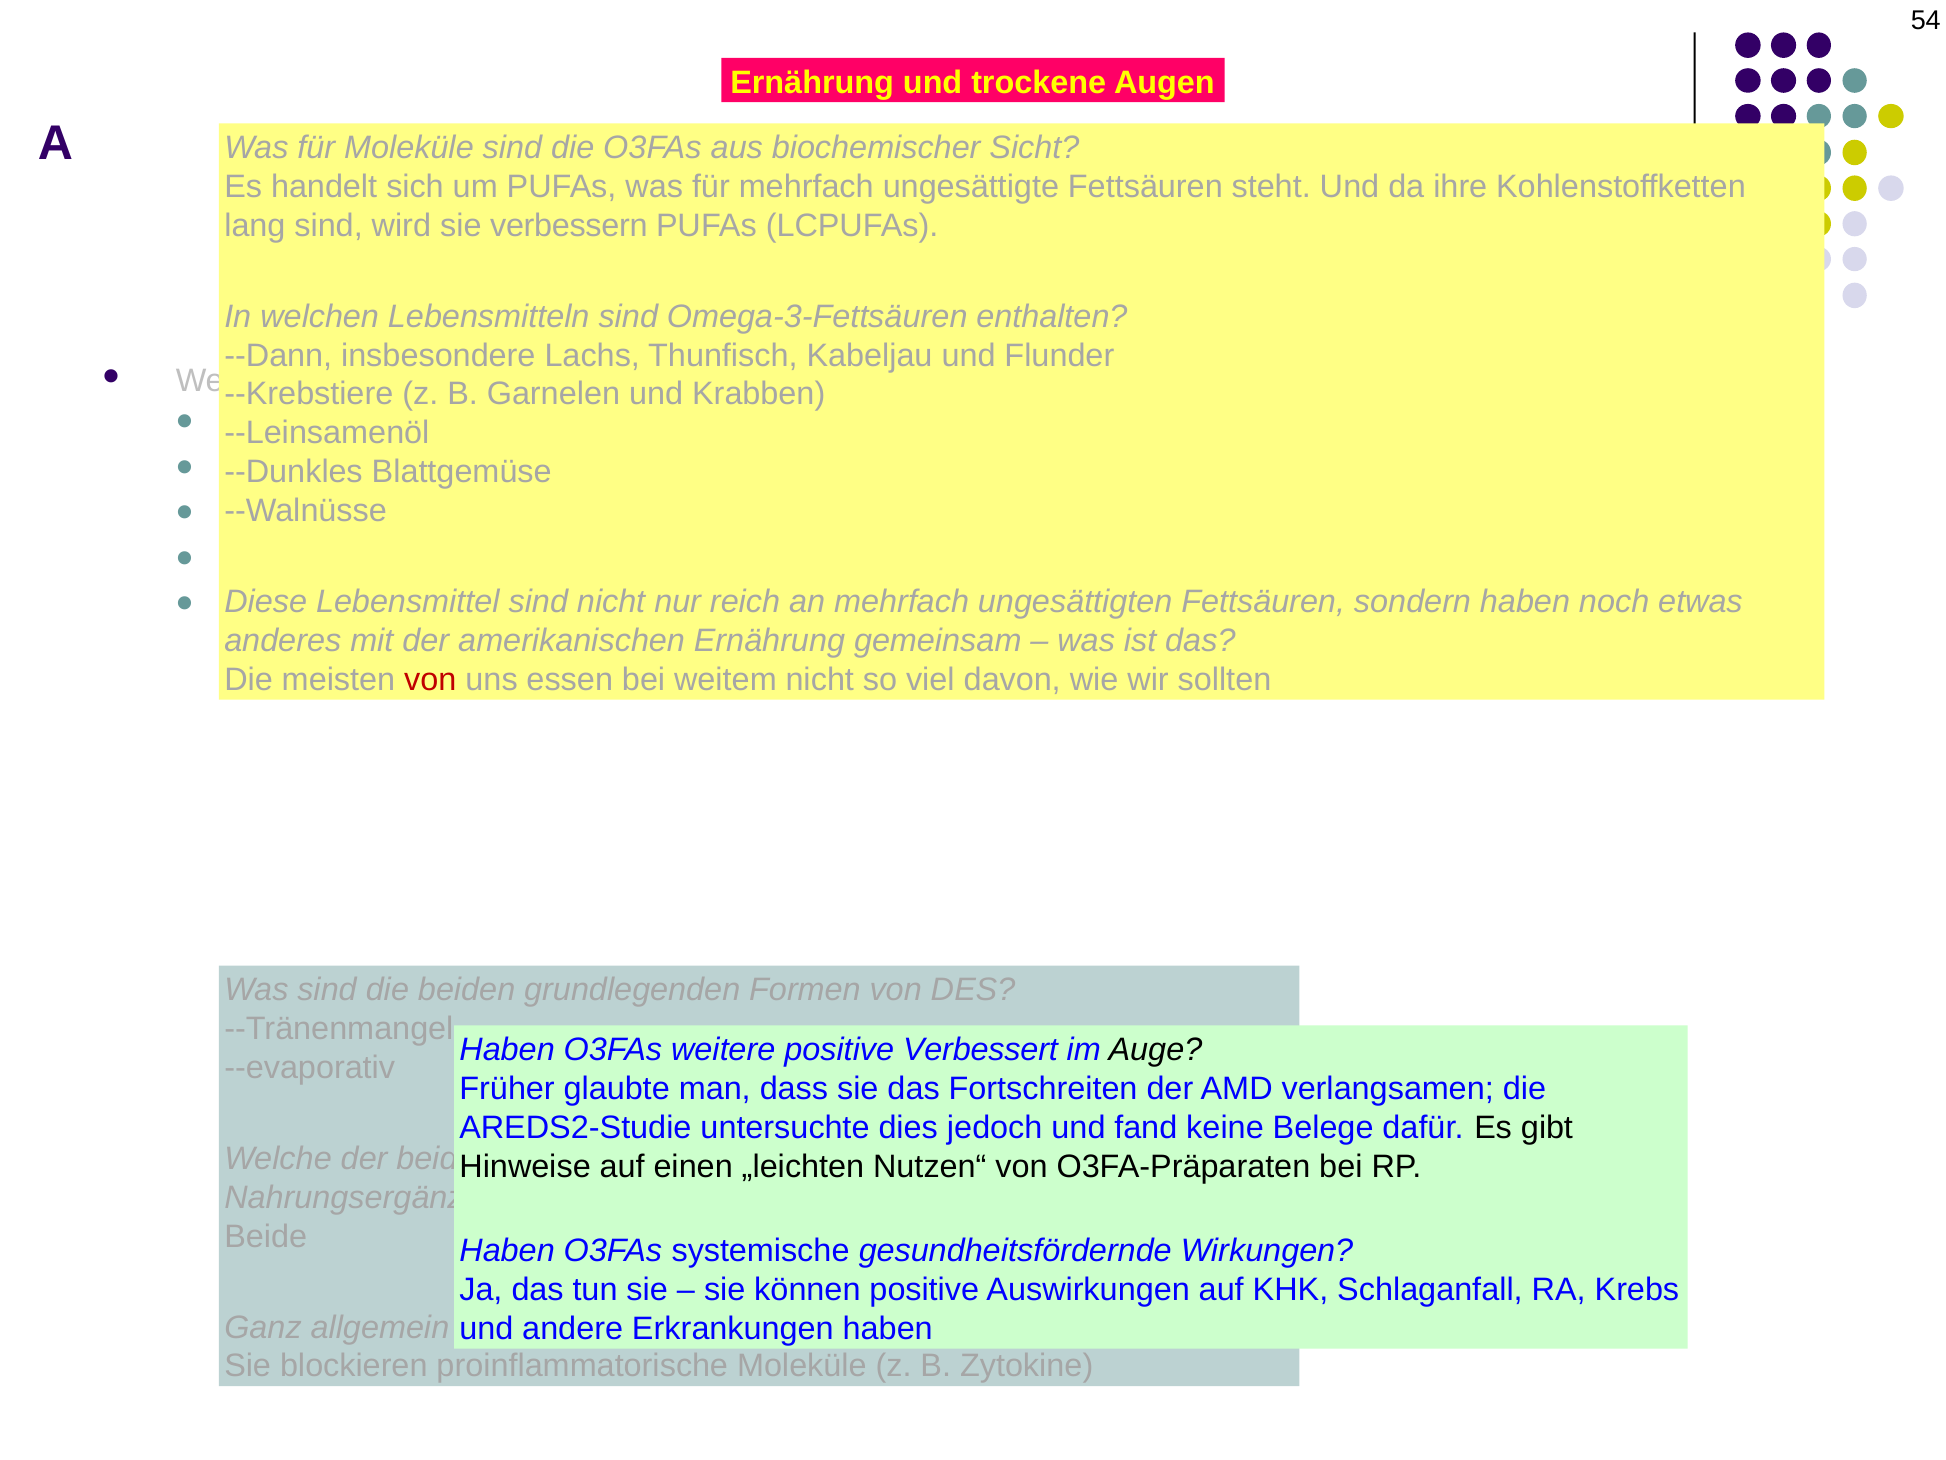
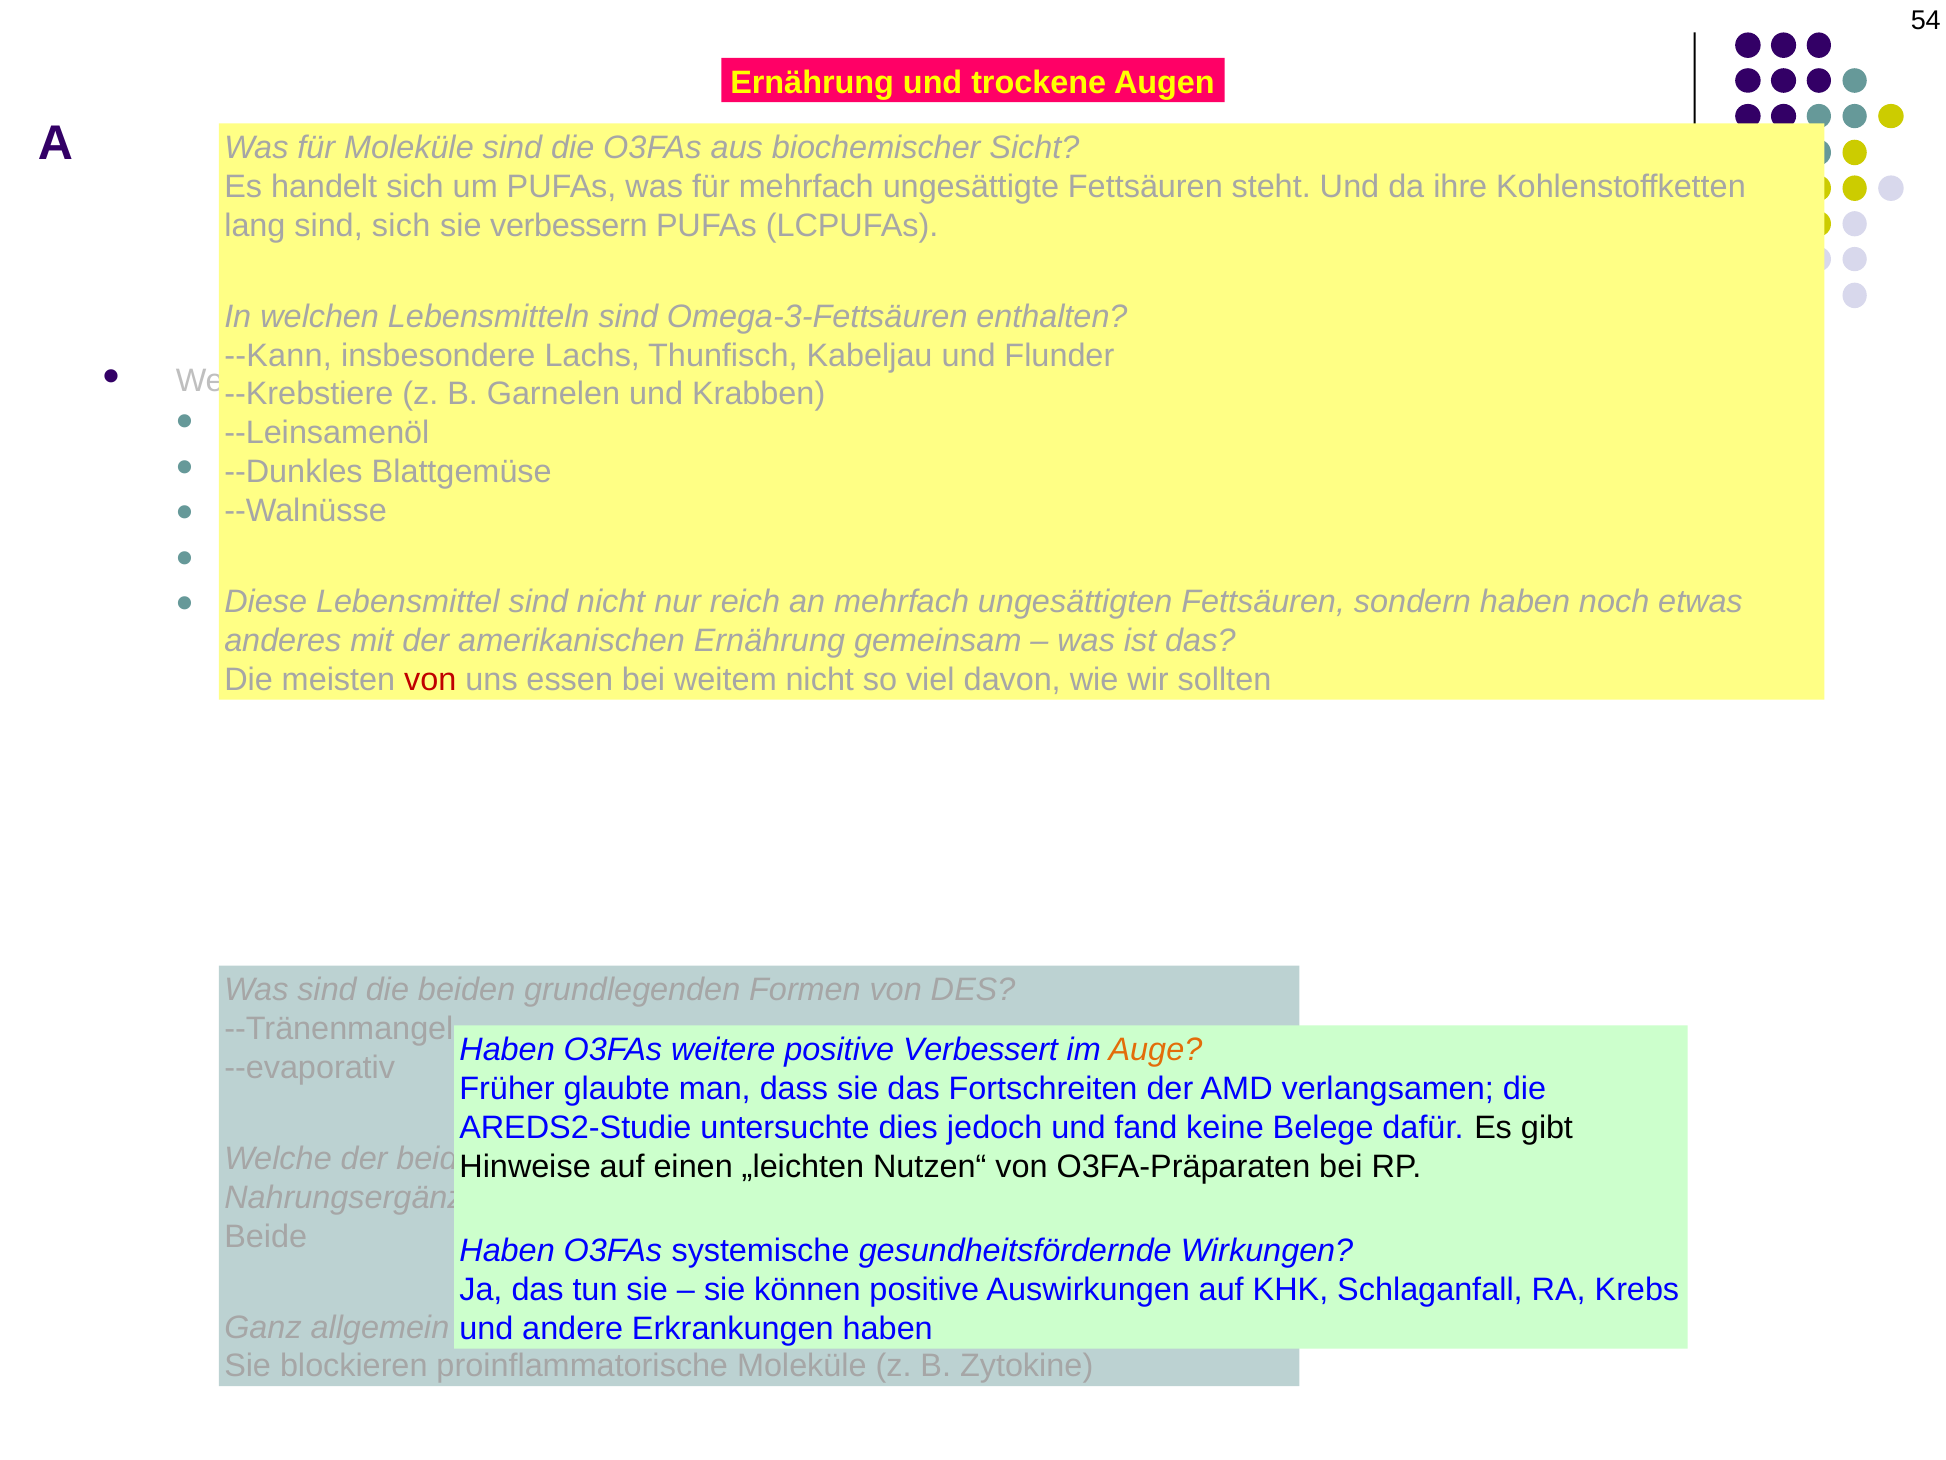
sind wird: wird -> sich (401, 226)
--Dann: --Dann -> --Kann (278, 355)
Auge colour: black -> orange (1155, 1049)
